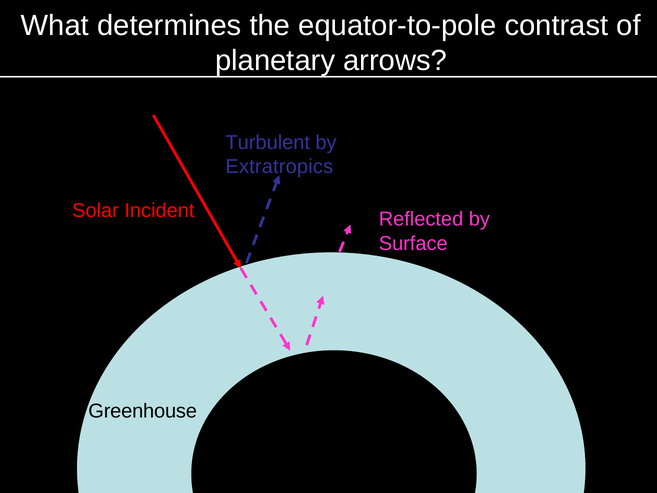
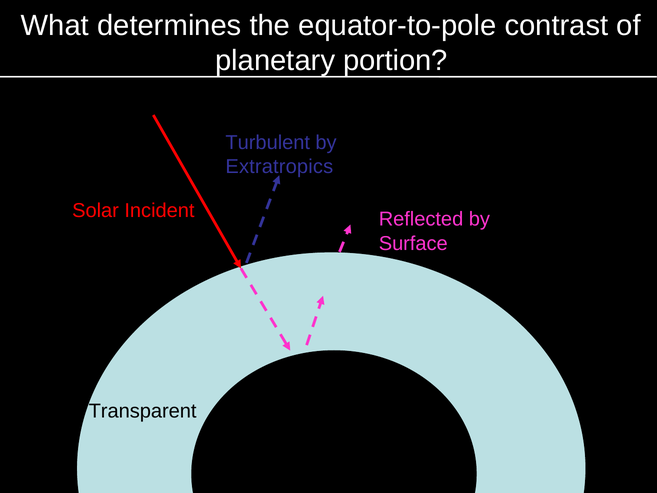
arrows: arrows -> portion (395, 61)
Greenhouse: Greenhouse -> Transparent (143, 411)
